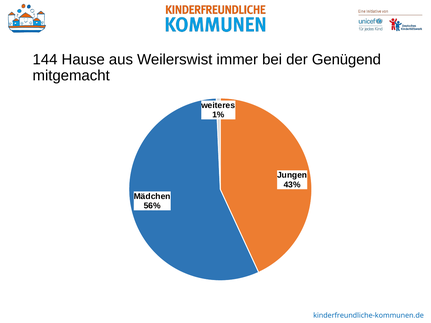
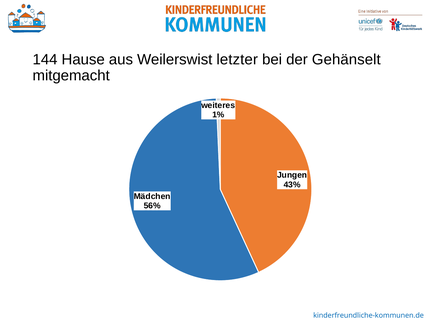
immer: immer -> letzter (237, 60)
Genügend: Genügend -> Gehänselt (346, 60)
